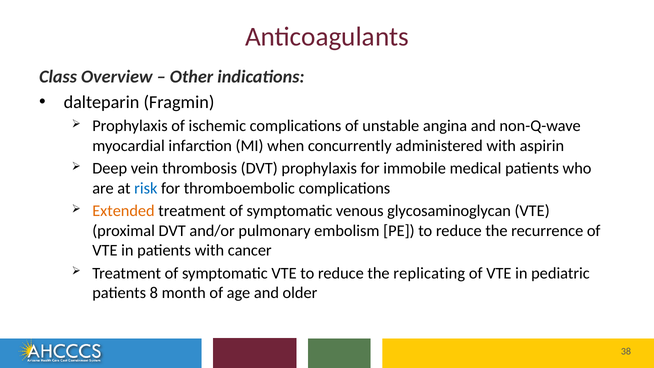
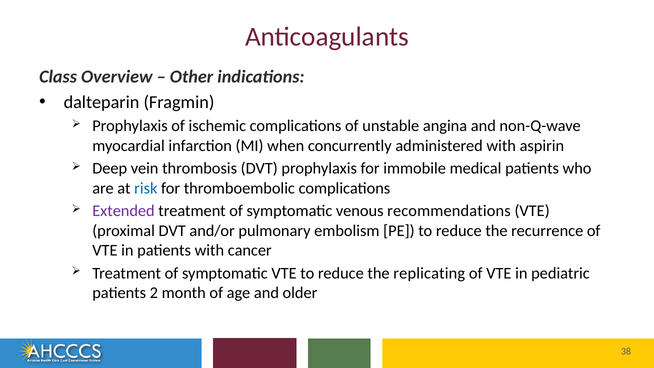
Extended colour: orange -> purple (123, 211)
glycosaminoglycan: glycosaminoglycan -> recommendations (449, 211)
8: 8 -> 2 (154, 293)
